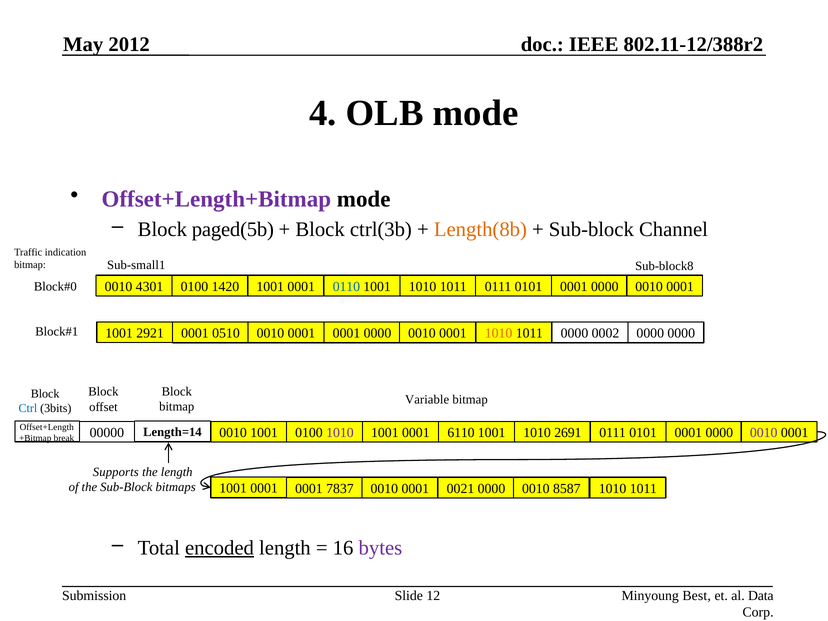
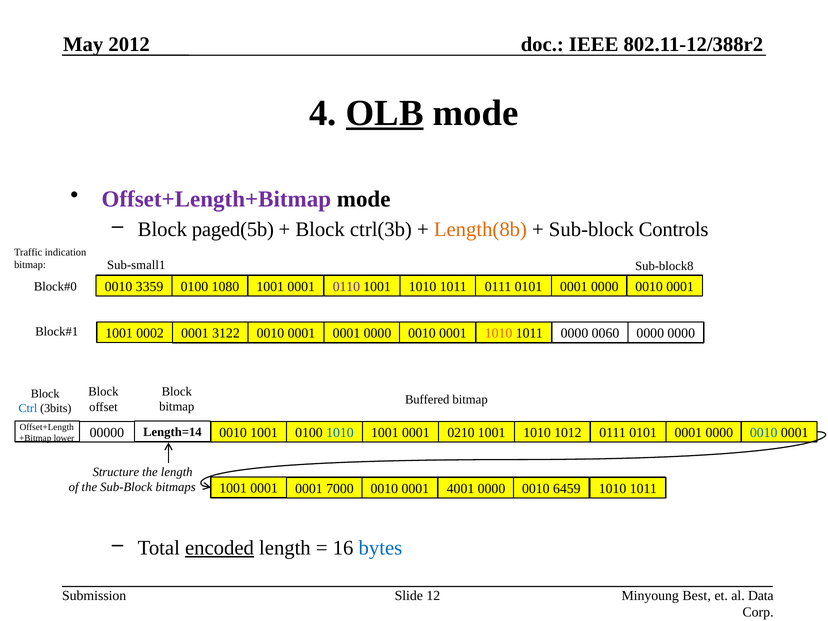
OLB underline: none -> present (385, 113)
Channel: Channel -> Controls (674, 229)
4301: 4301 -> 3359 (150, 287)
1420: 1420 -> 1080 (225, 287)
0110 colour: blue -> purple (346, 287)
0002: 0002 -> 0060 (606, 333)
2921: 2921 -> 0002 (150, 333)
0510: 0510 -> 3122 (226, 333)
Variable: Variable -> Buffered (427, 400)
1010 colour: purple -> blue (340, 433)
6110: 6110 -> 0210 (461, 433)
2691: 2691 -> 1012 (568, 433)
0010 colour: purple -> blue (764, 433)
break: break -> lower (64, 438)
Supports: Supports -> Structure (116, 472)
7837: 7837 -> 7000 (340, 489)
0021: 0021 -> 4001 (461, 489)
8587: 8587 -> 6459 (567, 489)
bytes colour: purple -> blue (380, 548)
